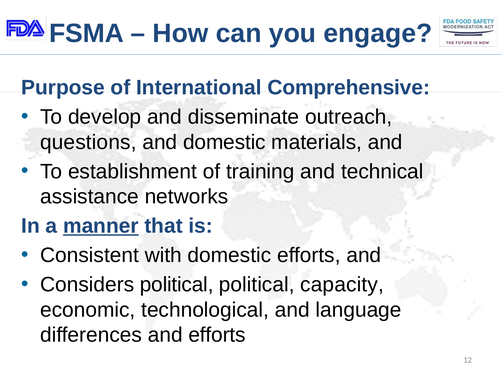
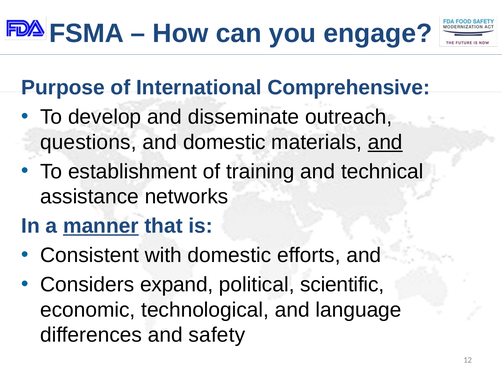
and underline: none -> present (385, 142)
Considers political: political -> expand (177, 284)
capacity: capacity -> scientific (342, 284)
and efforts: efforts -> safety (217, 334)
